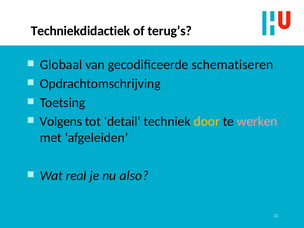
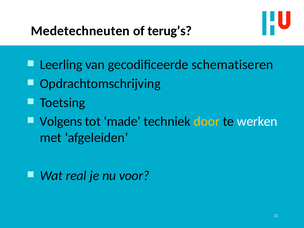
Techniekdidactiek: Techniekdidactiek -> Medetechneuten (80, 31)
Globaal: Globaal -> Leerling (61, 65)
detail: detail -> made (122, 121)
werken colour: pink -> white (257, 121)
also: also -> voor (134, 176)
